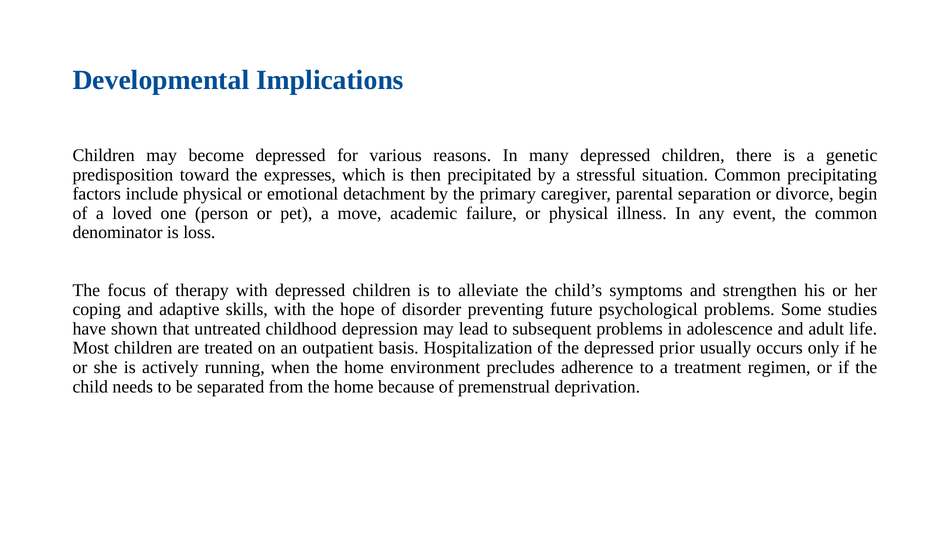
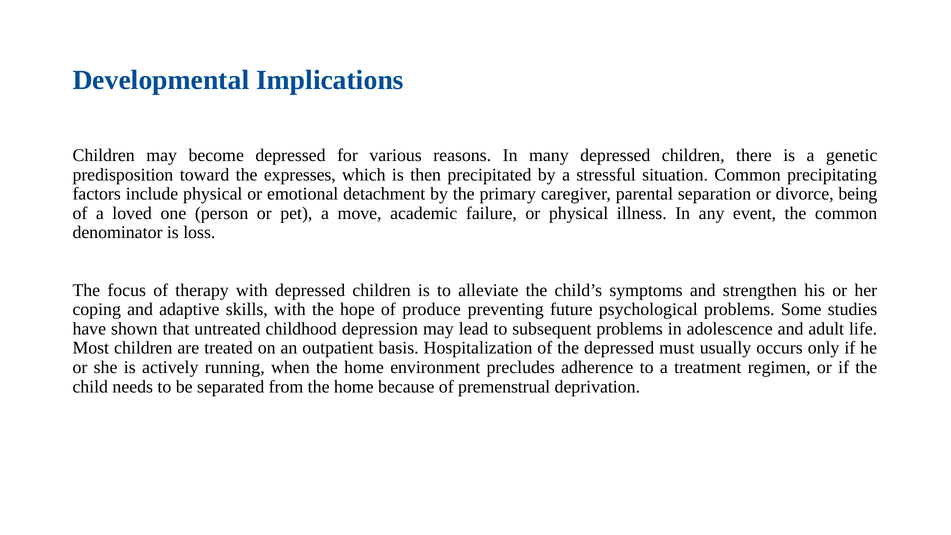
begin: begin -> being (858, 194)
disorder: disorder -> produce (432, 310)
prior: prior -> must (677, 348)
